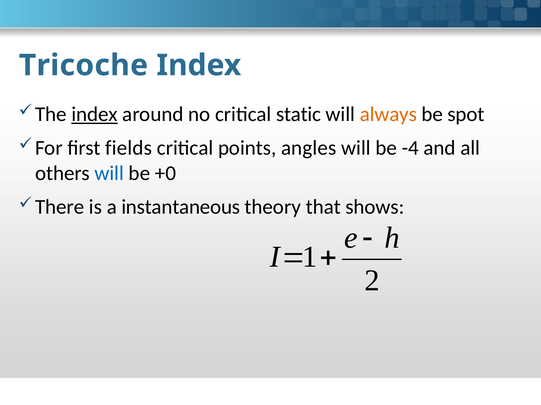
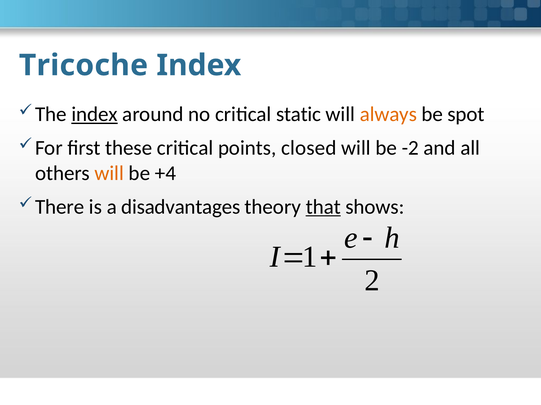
fields: fields -> these (129, 148)
angles: angles -> closed (309, 148)
-4: -4 -> -2 (410, 148)
will colour: blue -> orange (109, 174)
+0: +0 -> +4 (165, 174)
instantaneous: instantaneous -> disadvantages (181, 207)
that underline: none -> present (323, 207)
